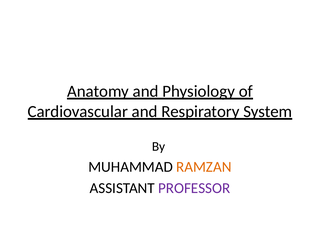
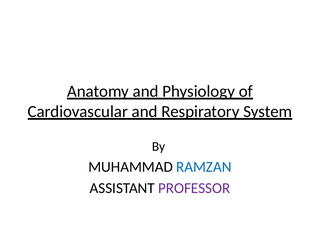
RAMZAN colour: orange -> blue (204, 167)
